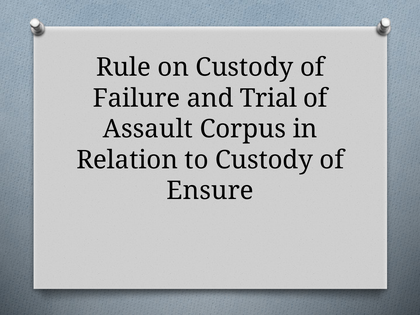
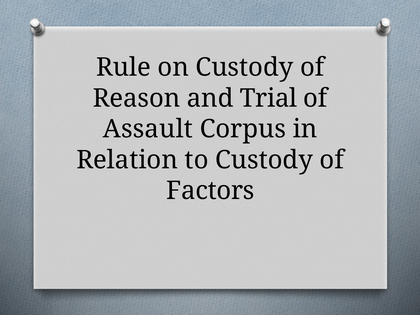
Failure: Failure -> Reason (137, 98)
Ensure: Ensure -> Factors (210, 191)
